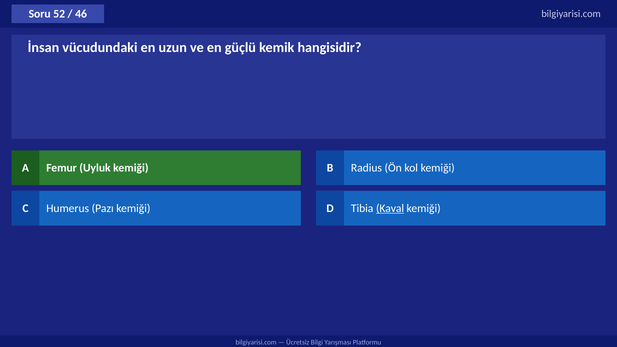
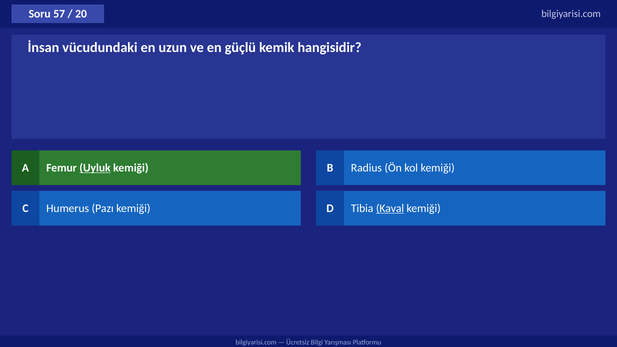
52: 52 -> 57 (59, 14)
46: 46 -> 20 (81, 14)
Uyluk underline: none -> present (95, 168)
